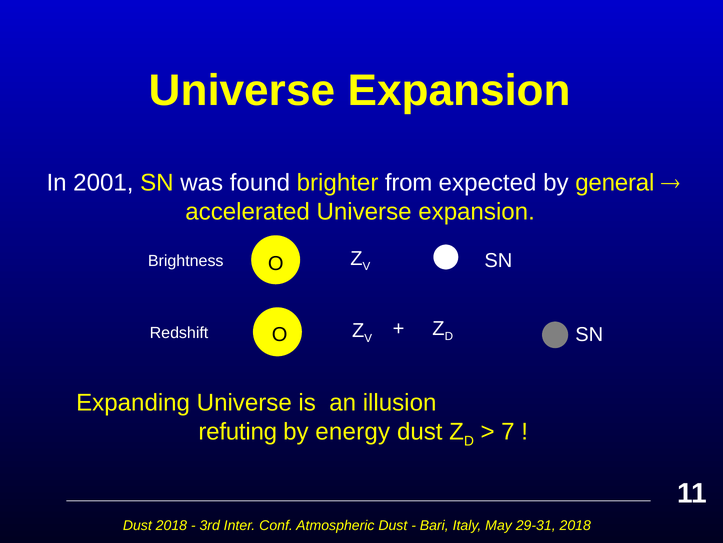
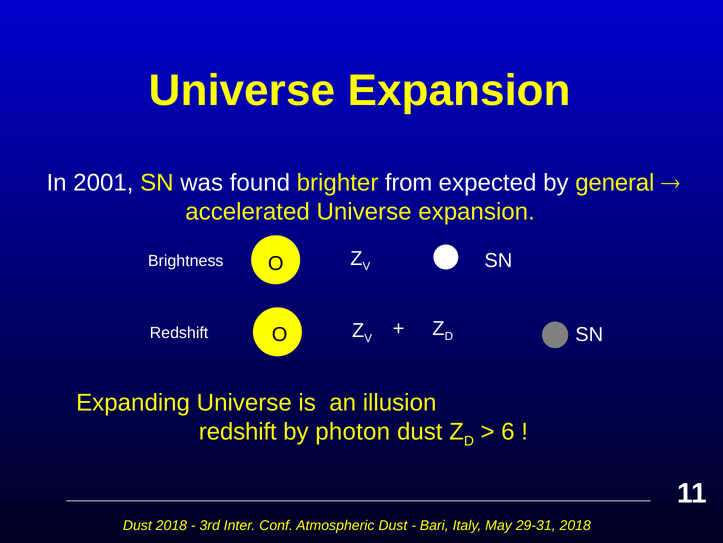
refuting: refuting -> redshift (238, 431)
energy: energy -> photon (353, 431)
7: 7 -> 6 (508, 431)
